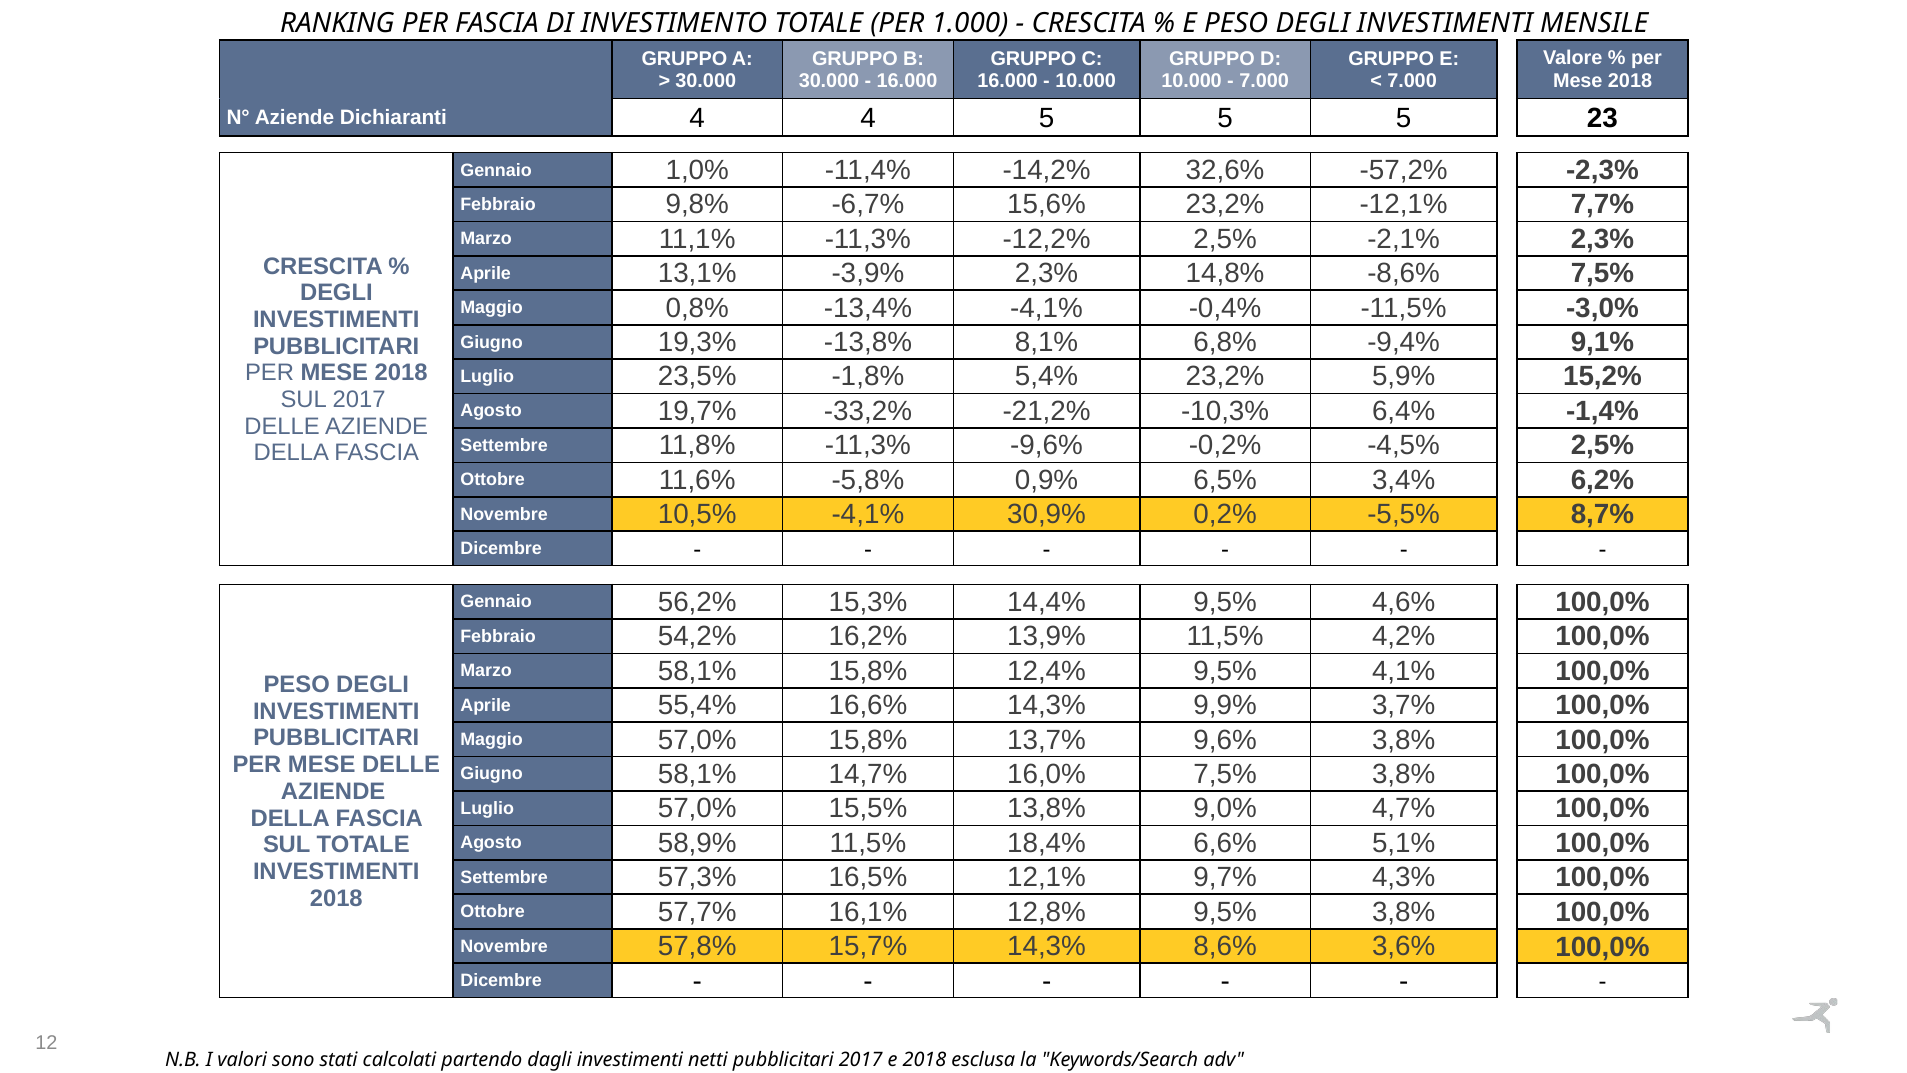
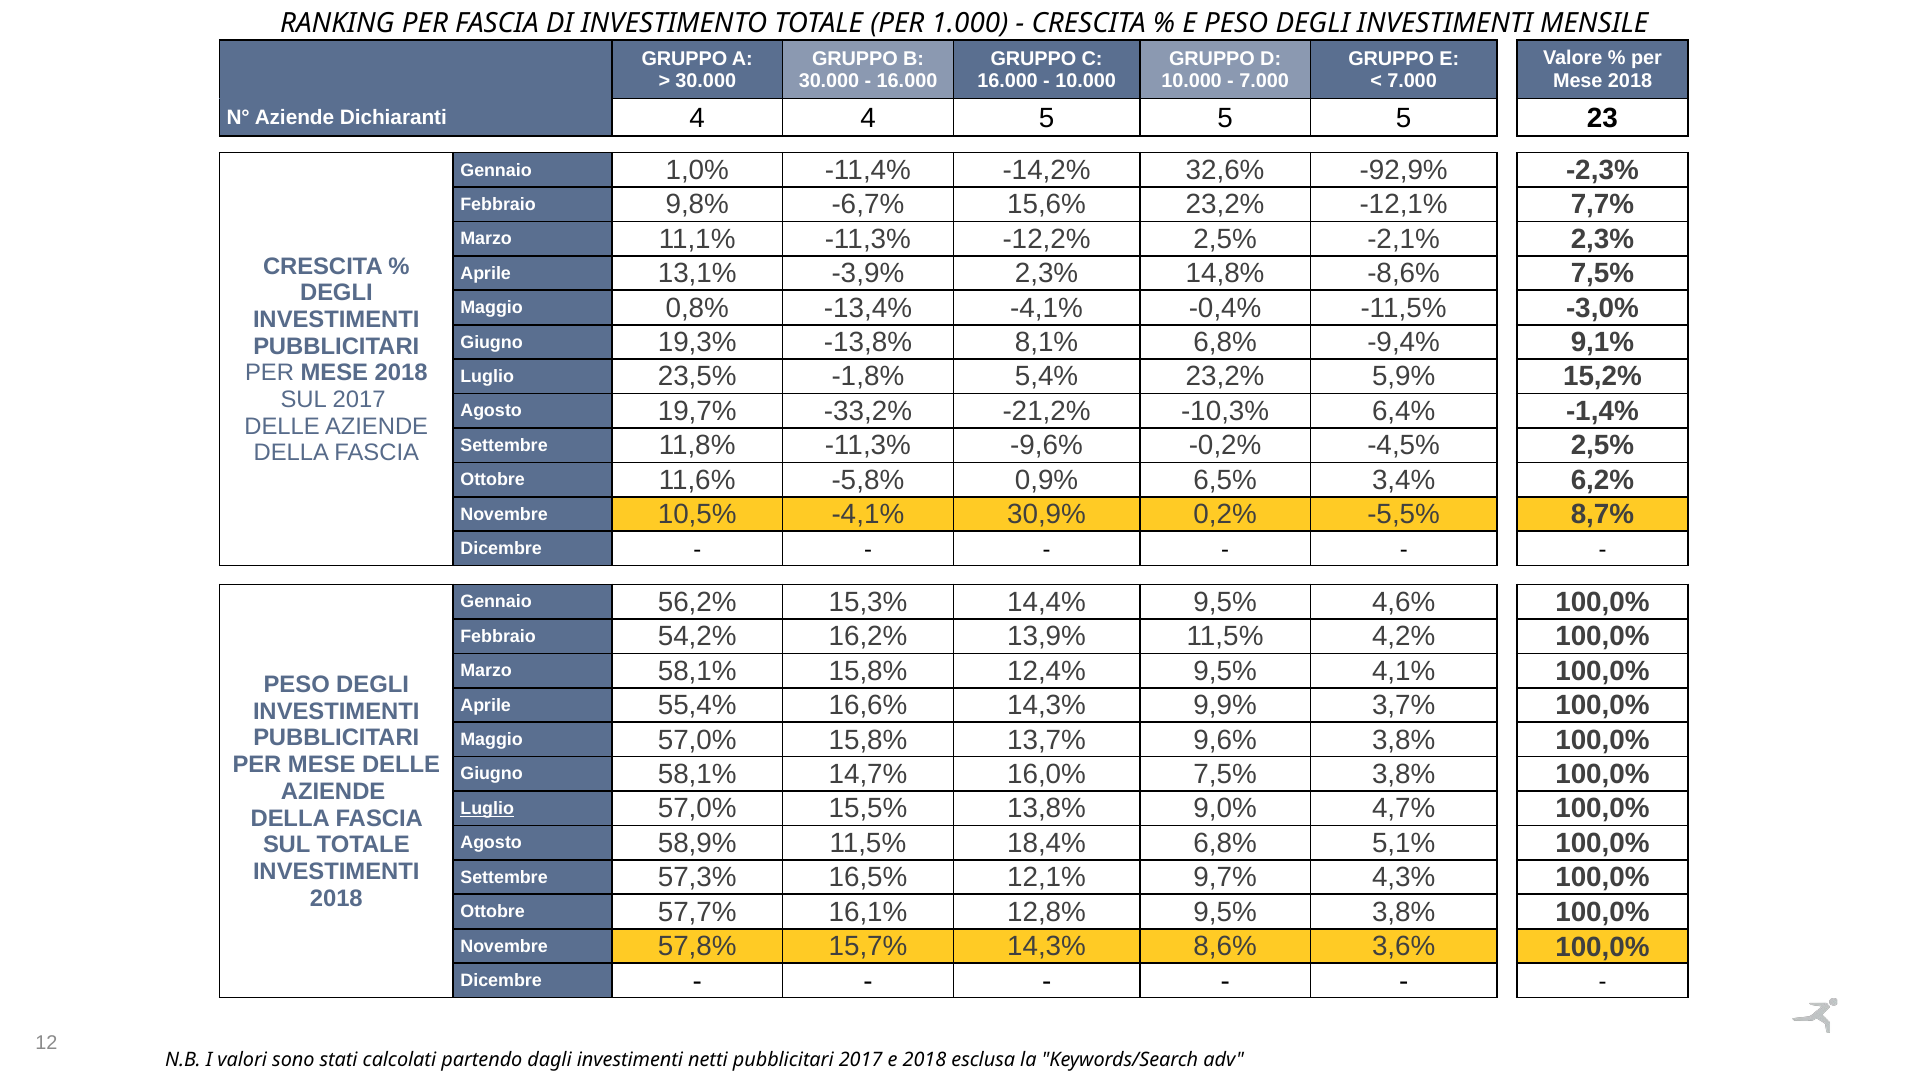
-57,2%: -57,2% -> -92,9% (1404, 170)
Luglio underline: none -> present (487, 808)
18,4% 6,6%: 6,6% -> 6,8% (1225, 843)
